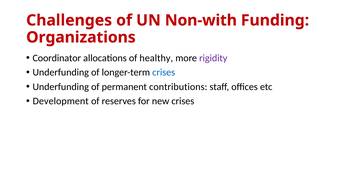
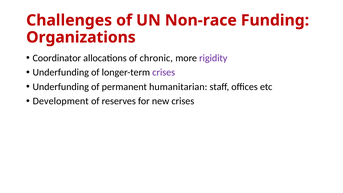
Non-with: Non-with -> Non-race (201, 20)
healthy: healthy -> chronic (156, 58)
crises colour: blue -> purple (164, 72)
contributions: contributions -> humanitarian (178, 87)
